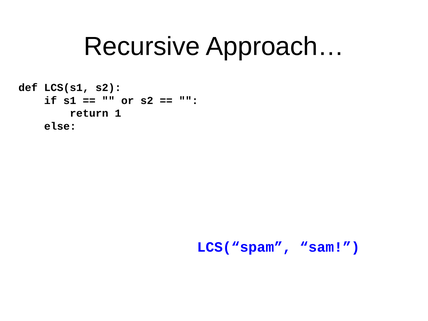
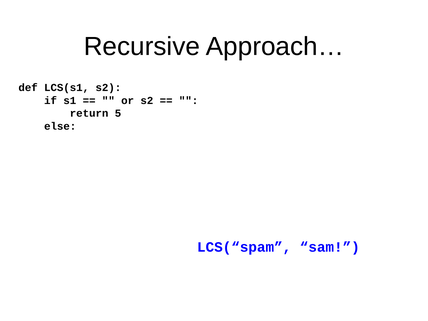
1: 1 -> 5 (118, 113)
